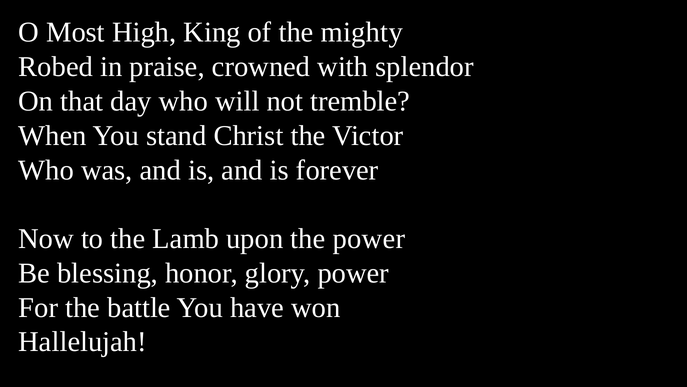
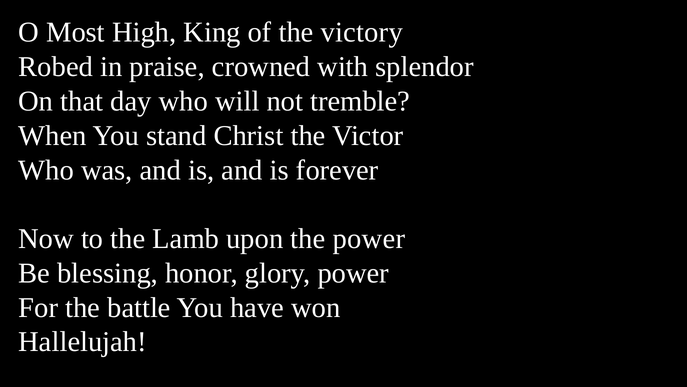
mighty: mighty -> victory (362, 32)
